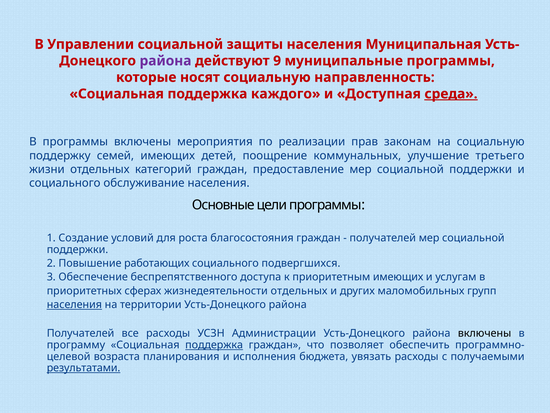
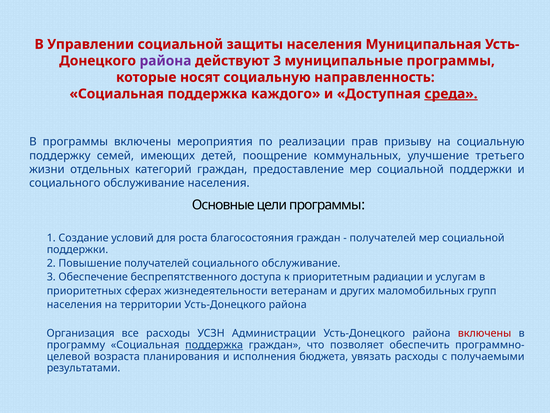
действуют 9: 9 -> 3 (277, 61)
законам: законам -> призыву (408, 142)
Повышение работающих: работающих -> получателей (157, 263)
подвергшихся: подвергшихся -> обслуживание (301, 263)
приоритетным имеющих: имеющих -> радиации (398, 277)
жизнедеятельности отдельных: отдельных -> ветеранам (299, 290)
населения underline: present -> none (74, 304)
Получателей: Получателей -> Организация (81, 333)
включены colour: black -> red (485, 333)
результатами underline: present -> none (84, 368)
